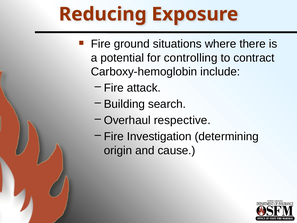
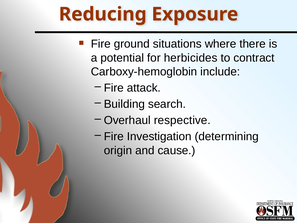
controlling: controlling -> herbicides (191, 58)
